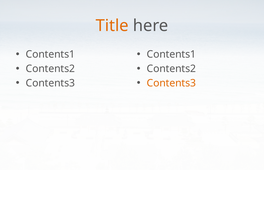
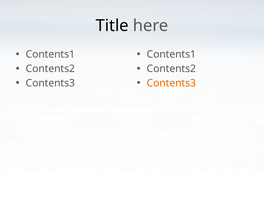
Title colour: orange -> black (112, 26)
